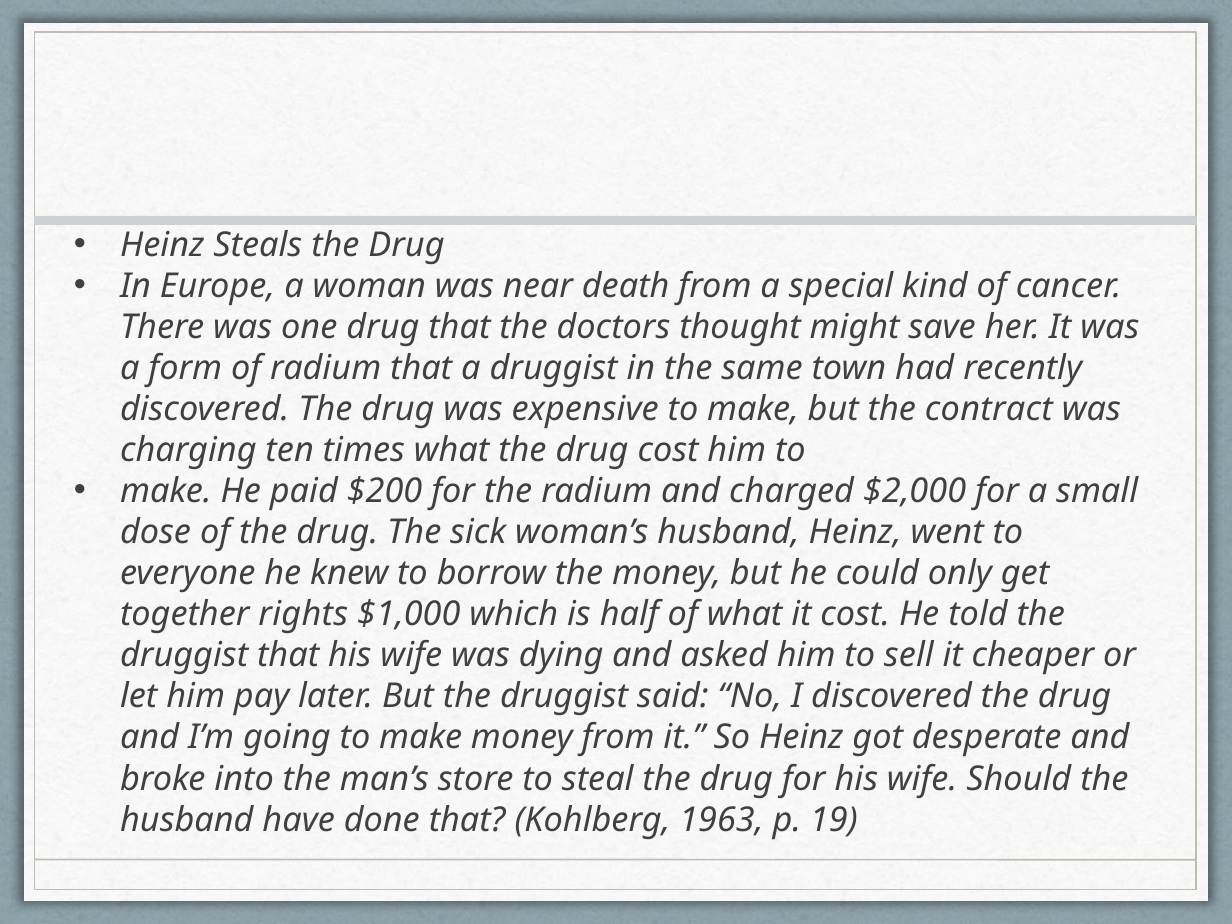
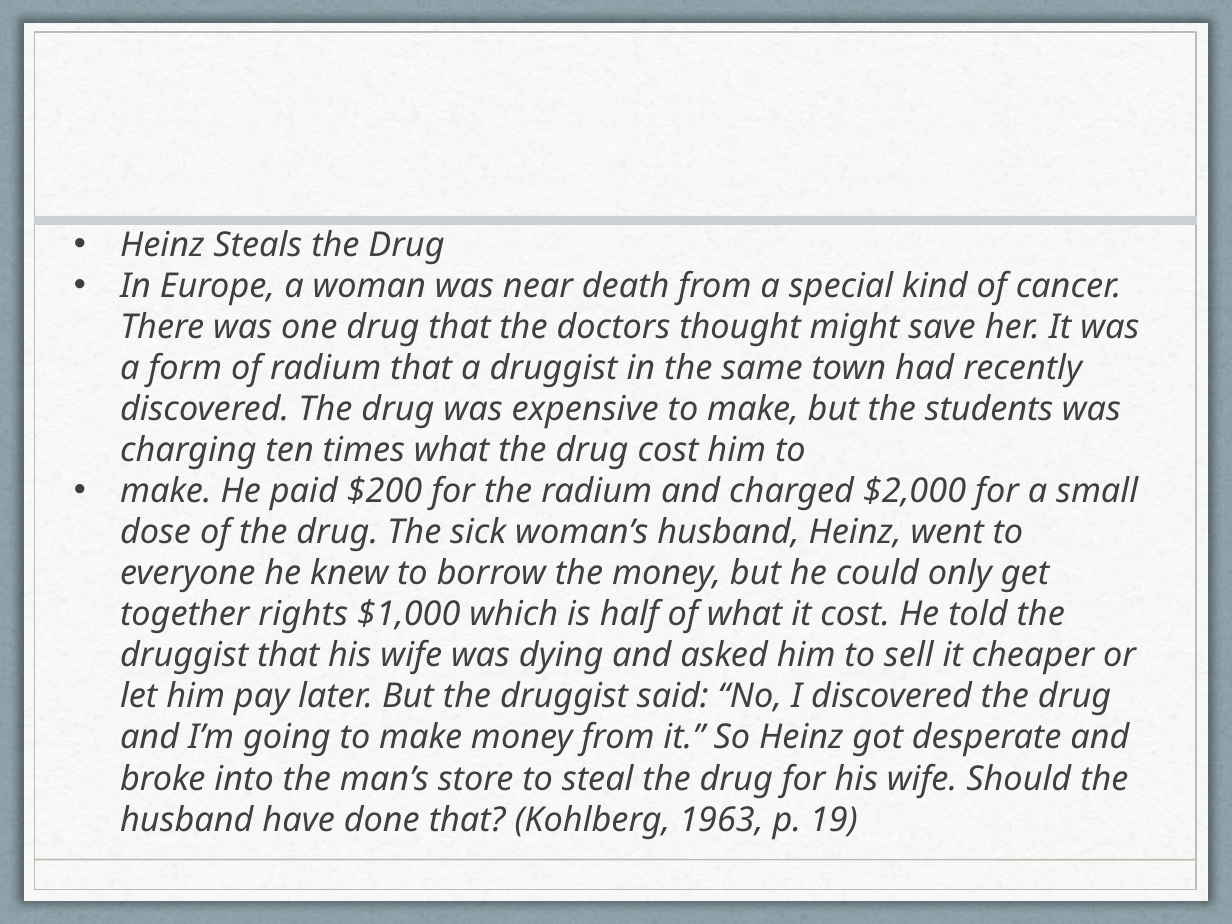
contract: contract -> students (989, 409)
